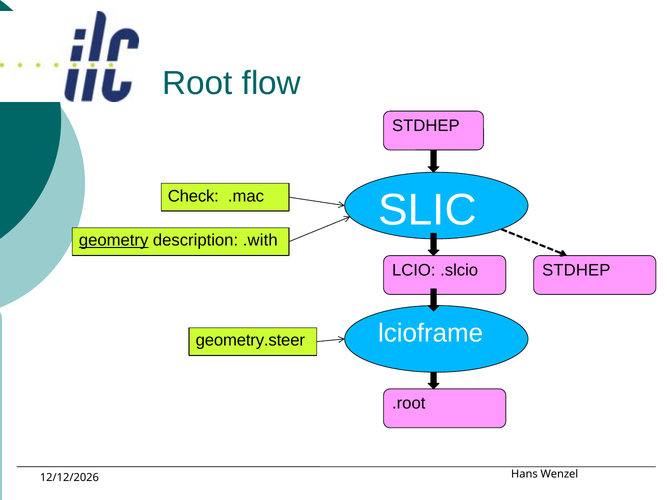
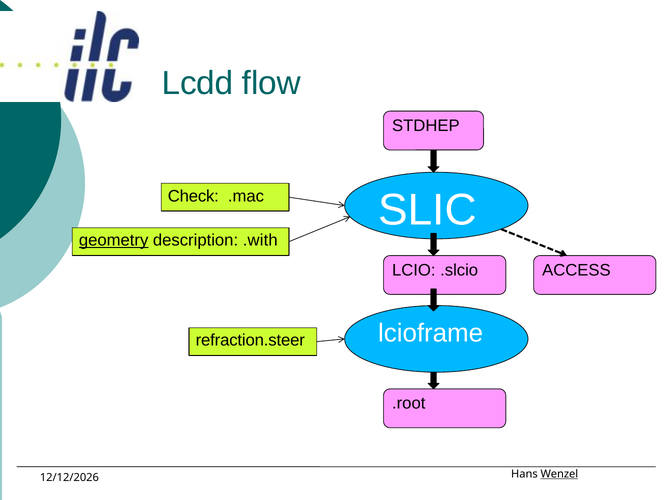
Root: Root -> Lcdd (198, 83)
.slcio STDHEP: STDHEP -> ACCESS (576, 270)
geometry.steer: geometry.steer -> refraction.steer (250, 341)
Wenzel underline: none -> present (559, 474)
